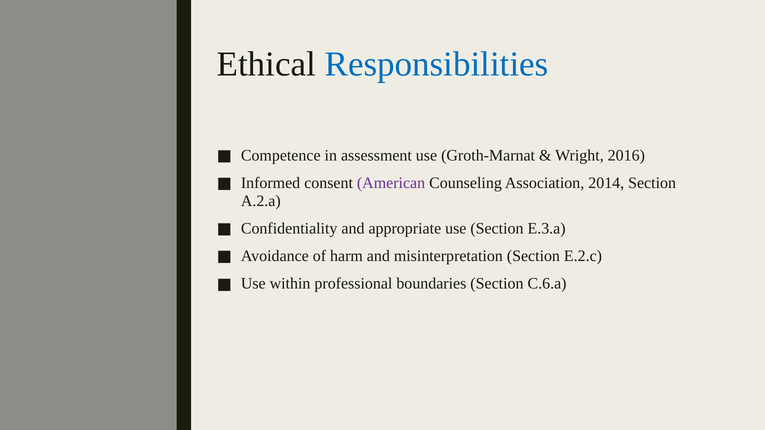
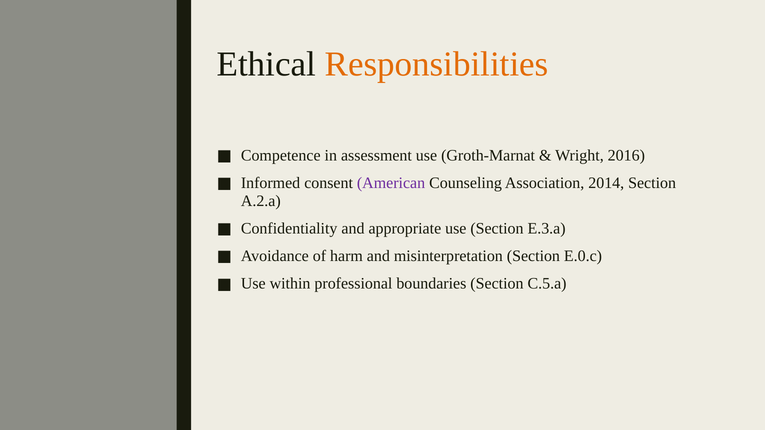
Responsibilities colour: blue -> orange (437, 64)
E.2.c: E.2.c -> E.0.c (583, 256)
C.6.a: C.6.a -> C.5.a (547, 284)
